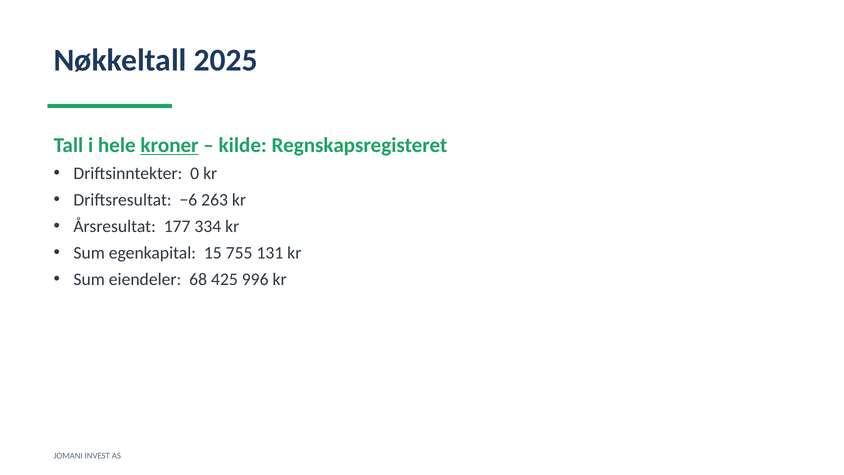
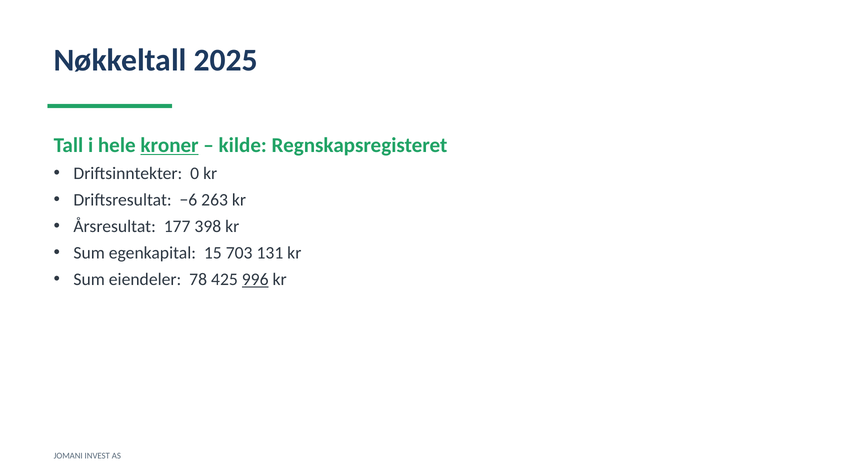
334: 334 -> 398 (208, 226)
755: 755 -> 703 (239, 253)
68: 68 -> 78 (198, 279)
996 underline: none -> present (255, 279)
